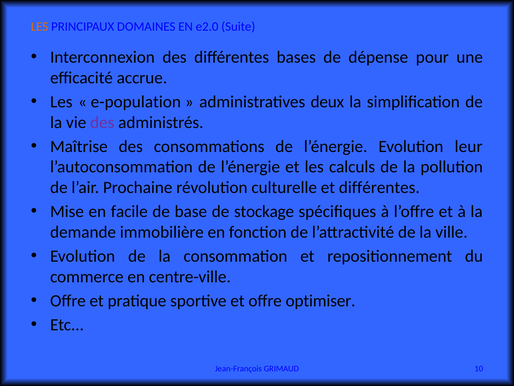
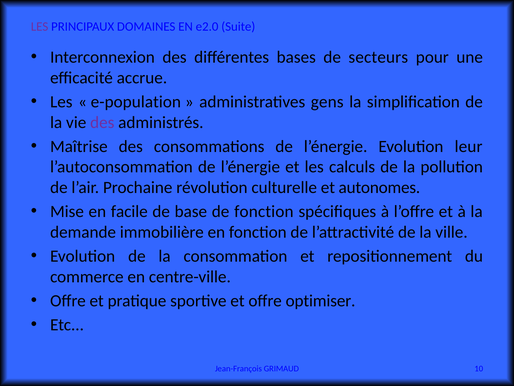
LES colour: orange -> purple (40, 27)
dépense: dépense -> secteurs (378, 57)
deux: deux -> gens (327, 102)
et différentes: différentes -> autonomes (379, 187)
de stockage: stockage -> fonction (264, 211)
